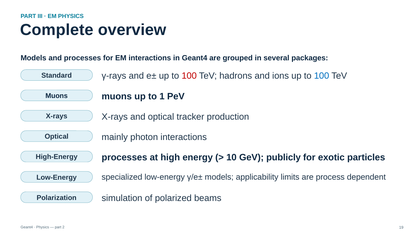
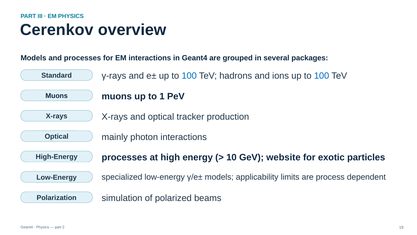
Complete: Complete -> Cerenkov (57, 30)
100 colour: red -> blue (189, 76)
publicly: publicly -> website (283, 157)
